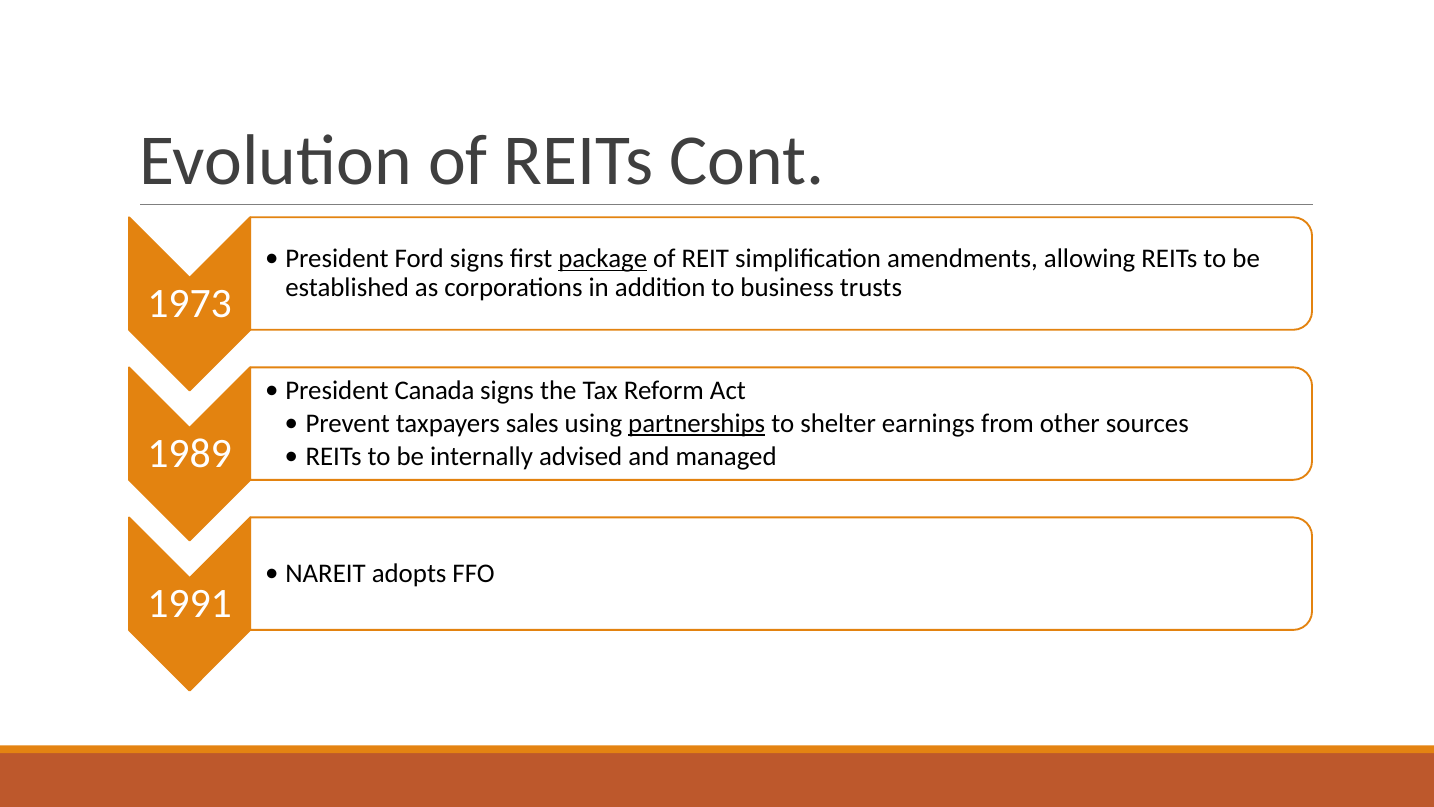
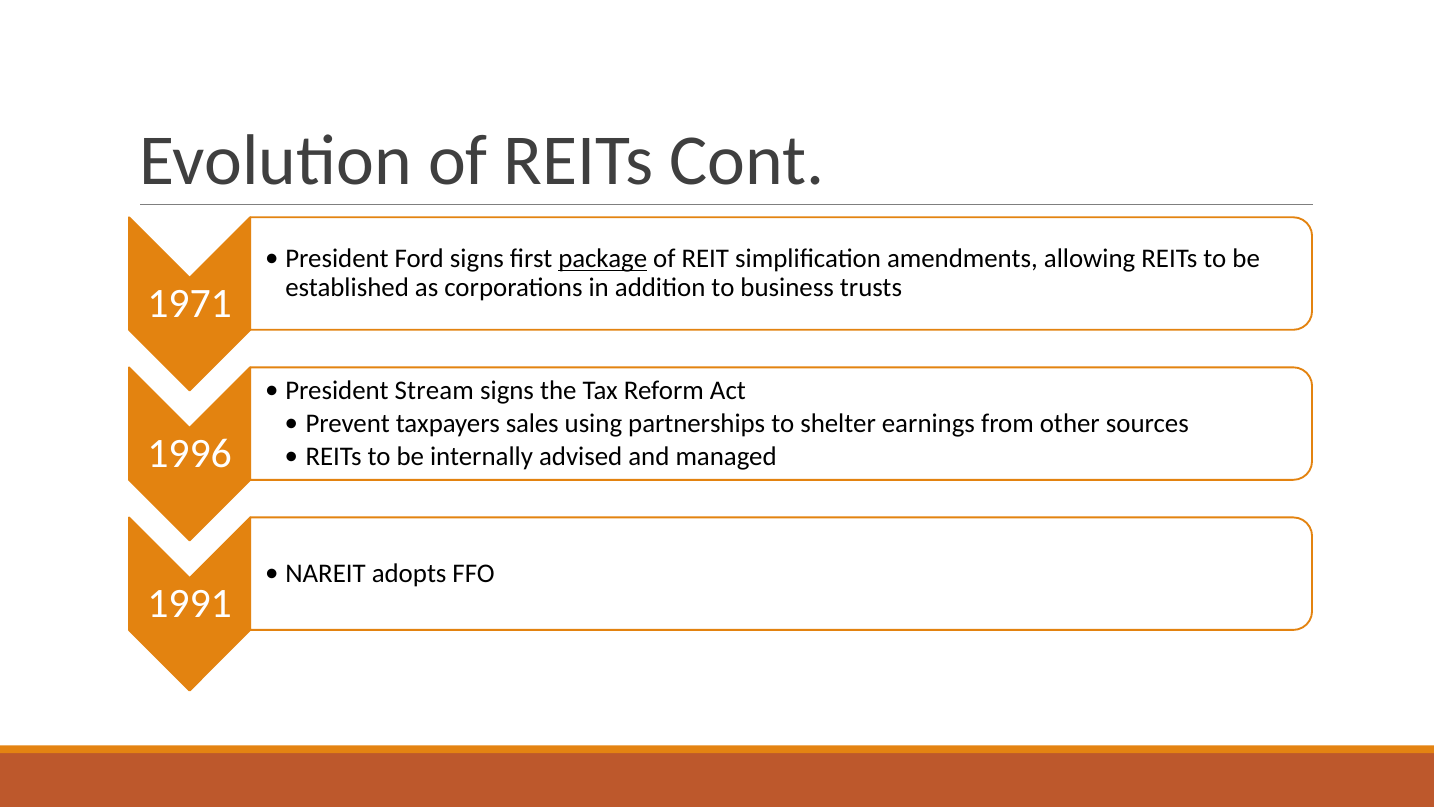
1973: 1973 -> 1971 (190, 303)
Canada: Canada -> Stream (434, 390)
partnerships underline: present -> none (697, 423)
1989: 1989 -> 1996 (190, 453)
